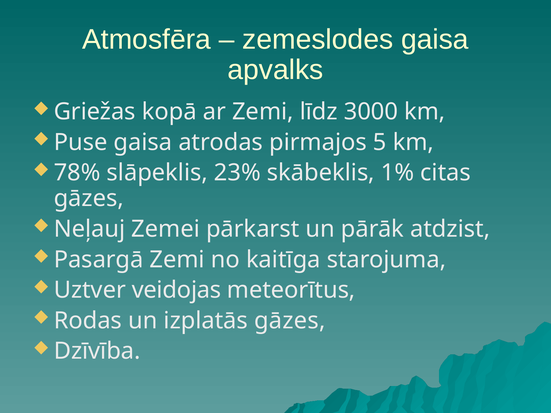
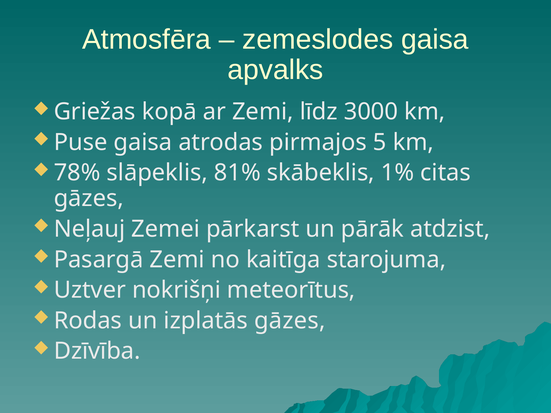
23%: 23% -> 81% (237, 173)
veidojas: veidojas -> nokrišņi (176, 290)
